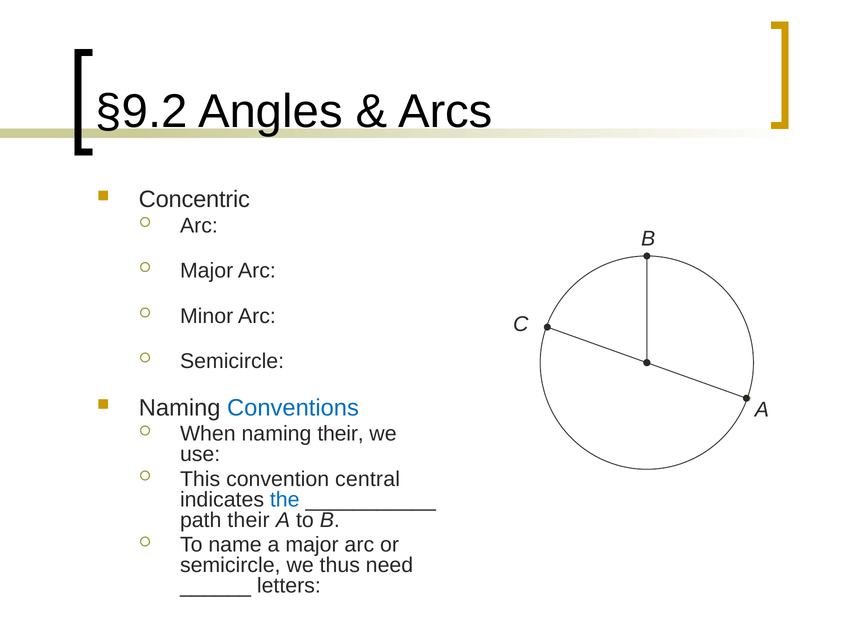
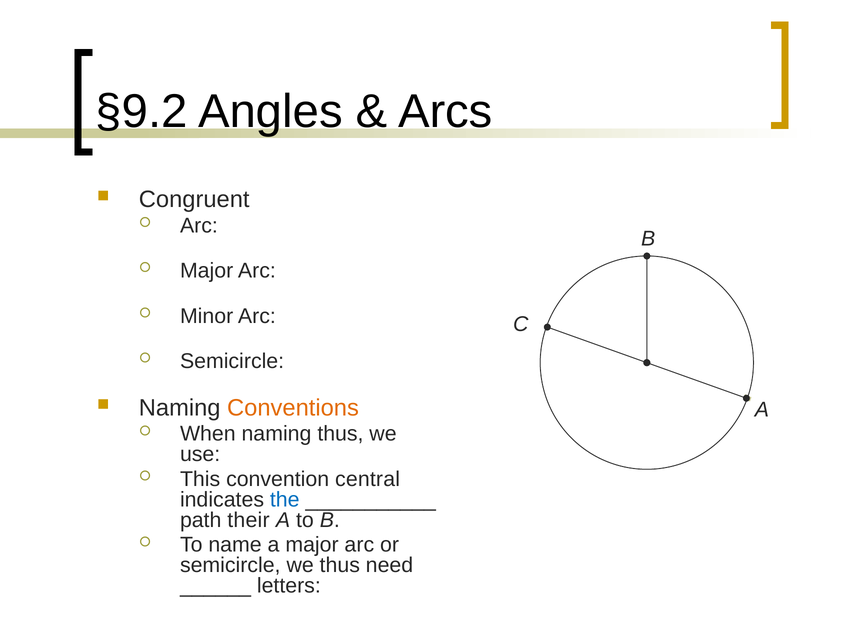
Concentric: Concentric -> Congruent (194, 199)
Conventions colour: blue -> orange (293, 408)
naming their: their -> thus (340, 434)
